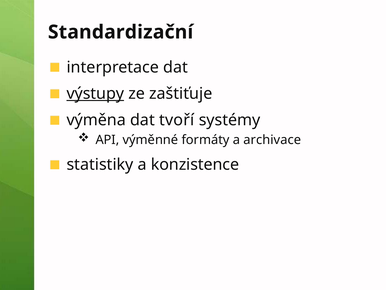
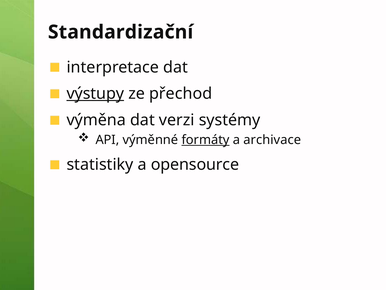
zaštiťuje: zaštiťuje -> přechod (181, 93)
tvoří: tvoří -> verzi (177, 120)
formáty underline: none -> present (206, 140)
konzistence: konzistence -> opensource (195, 164)
